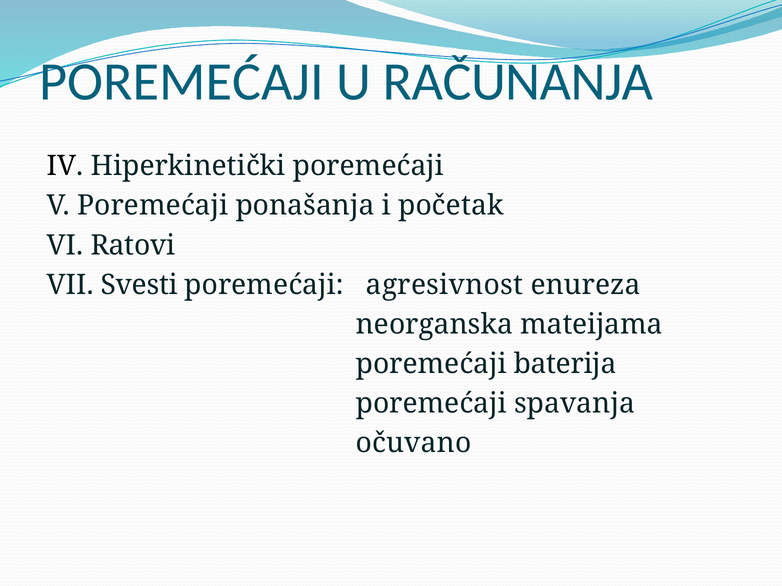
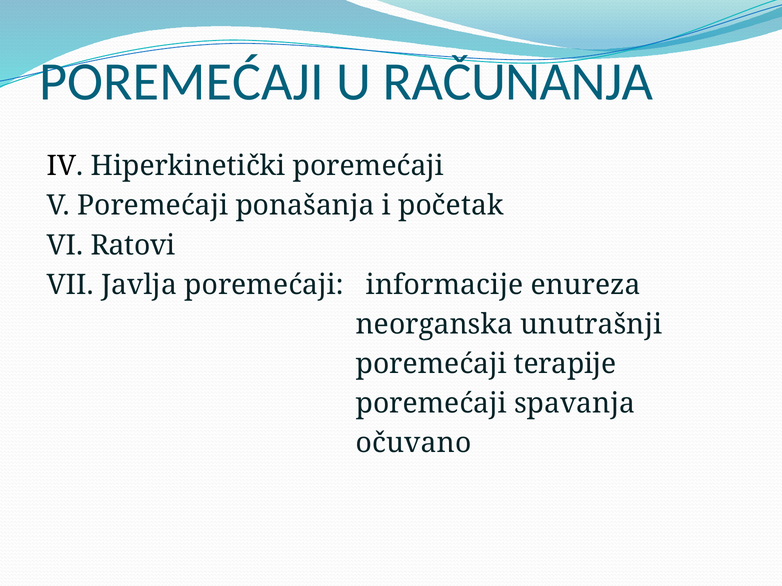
Svesti: Svesti -> Javlja (139, 285)
agresivnost: agresivnost -> informacije (445, 285)
mateijama: mateijama -> unutrašnji (591, 325)
baterija: baterija -> terapije (565, 364)
